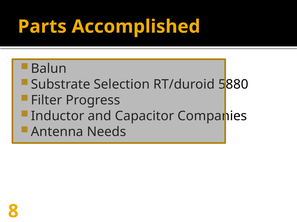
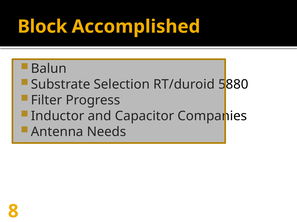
Parts: Parts -> Block (42, 27)
